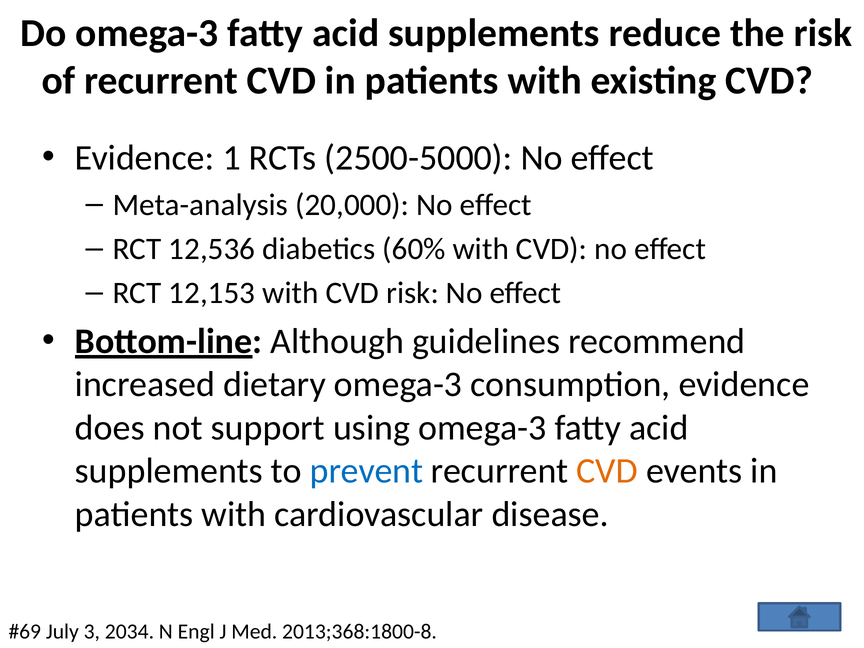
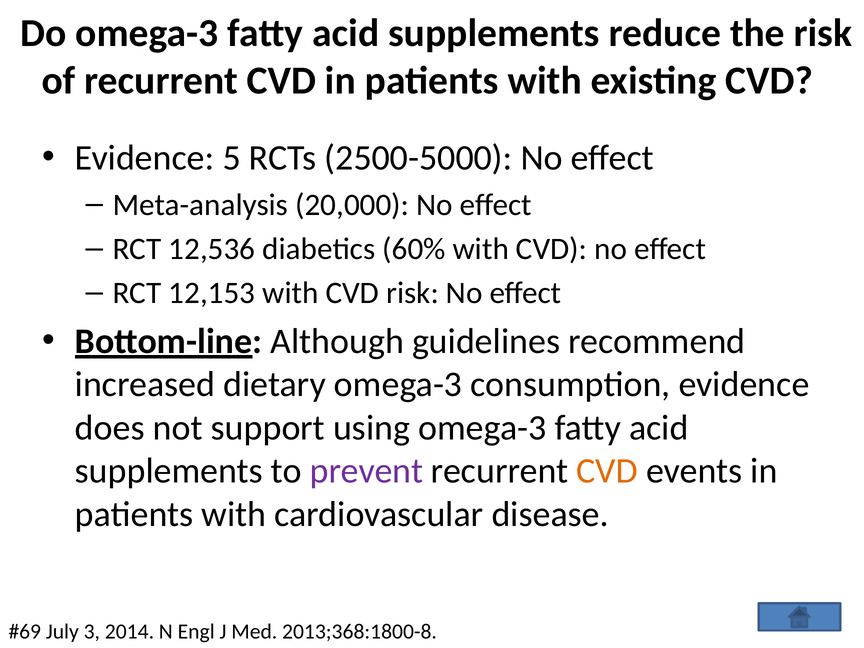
1: 1 -> 5 (232, 158)
prevent colour: blue -> purple (366, 471)
2034: 2034 -> 2014 (129, 632)
